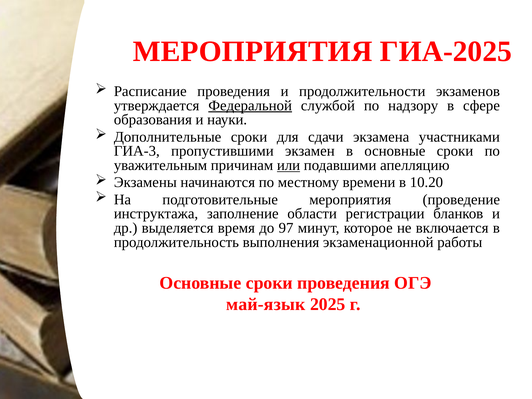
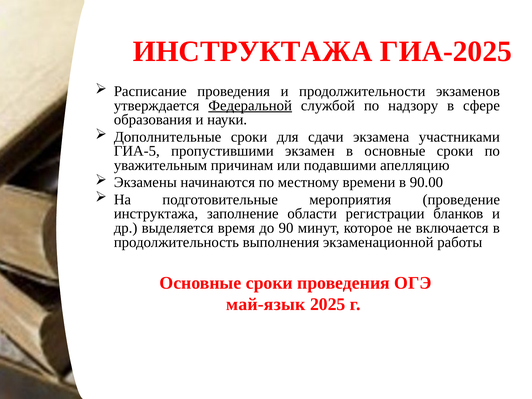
МЕРОПРИЯТИЯ: МЕРОПРИЯТИЯ -> ИНСТРУКТАЖА (253, 51)
ГИА-3: ГИА-3 -> ГИА-5 (137, 151)
или underline: present -> none (289, 165)
10.20: 10.20 -> 90.00 (426, 182)
97: 97 -> 90 (286, 228)
